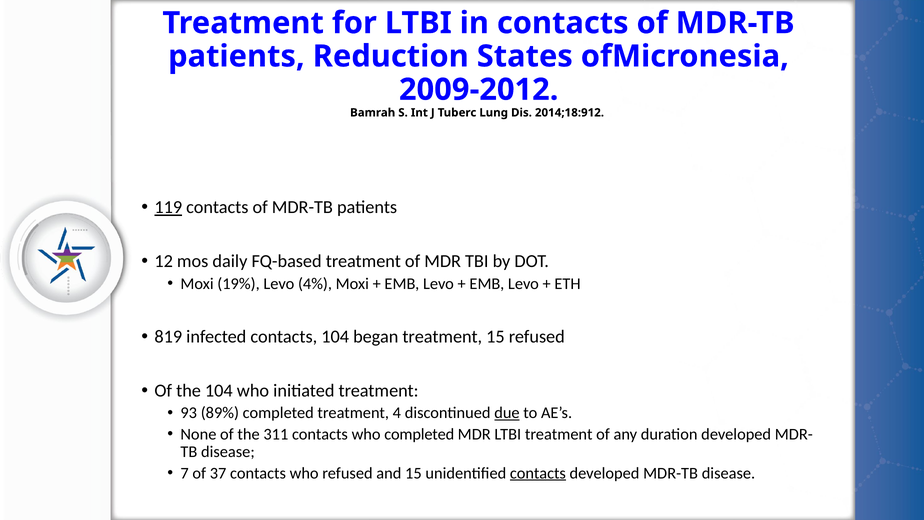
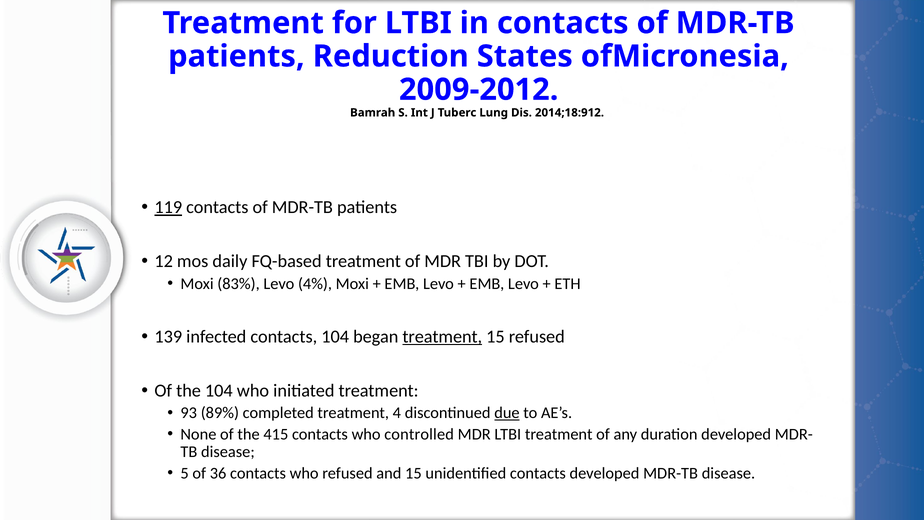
19%: 19% -> 83% (239, 284)
819: 819 -> 139 (168, 336)
treatment underline: none -> present (442, 336)
311: 311 -> 415 (276, 434)
who completed: completed -> controlled (419, 434)
7: 7 -> 5 (185, 473)
37: 37 -> 36 (218, 473)
contacts underline: present -> none (538, 473)
